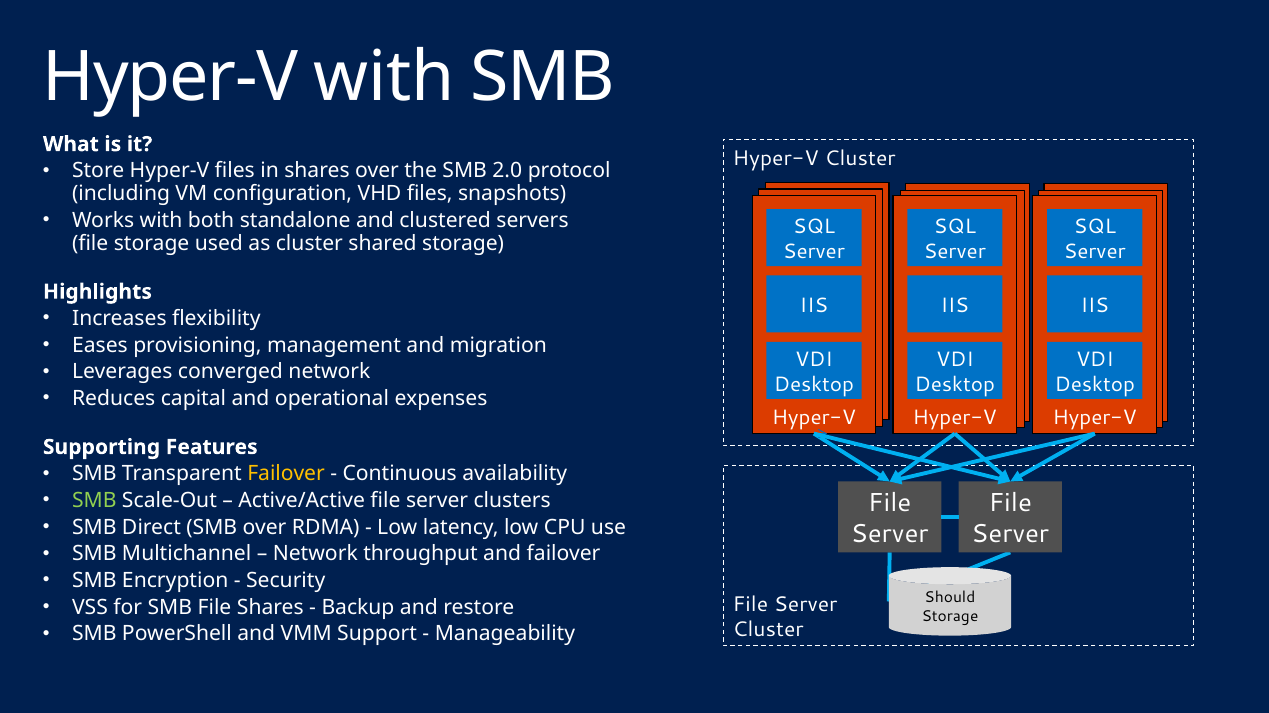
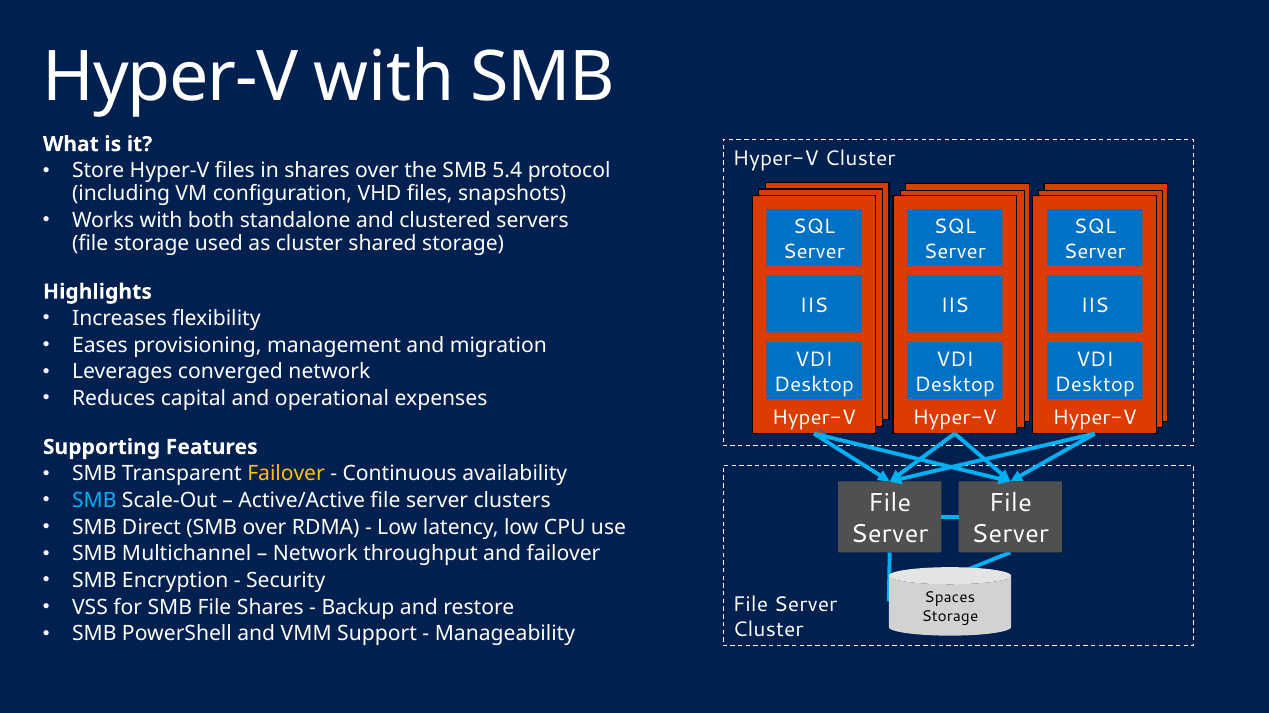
2.0: 2.0 -> 5.4 (507, 171)
SMB colour: light green -> light blue (94, 501)
Should: Should -> Spaces (950, 598)
